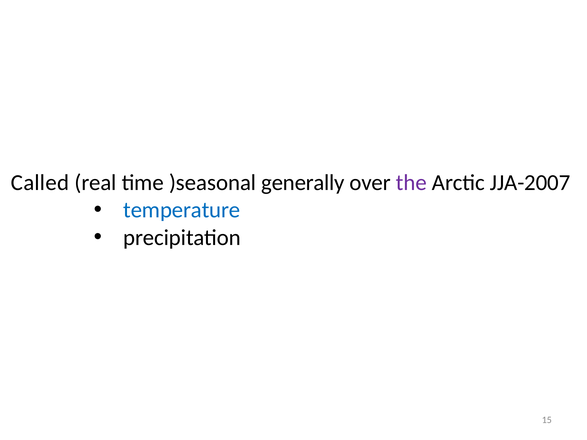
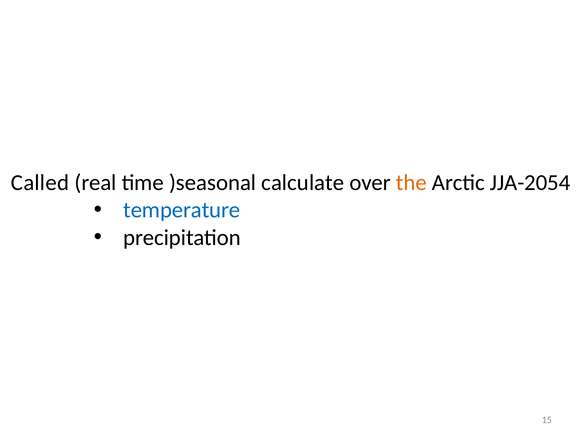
generally: generally -> calculate (303, 183)
the colour: purple -> orange (411, 183)
JJA-2007: JJA-2007 -> JJA-2054 (530, 183)
